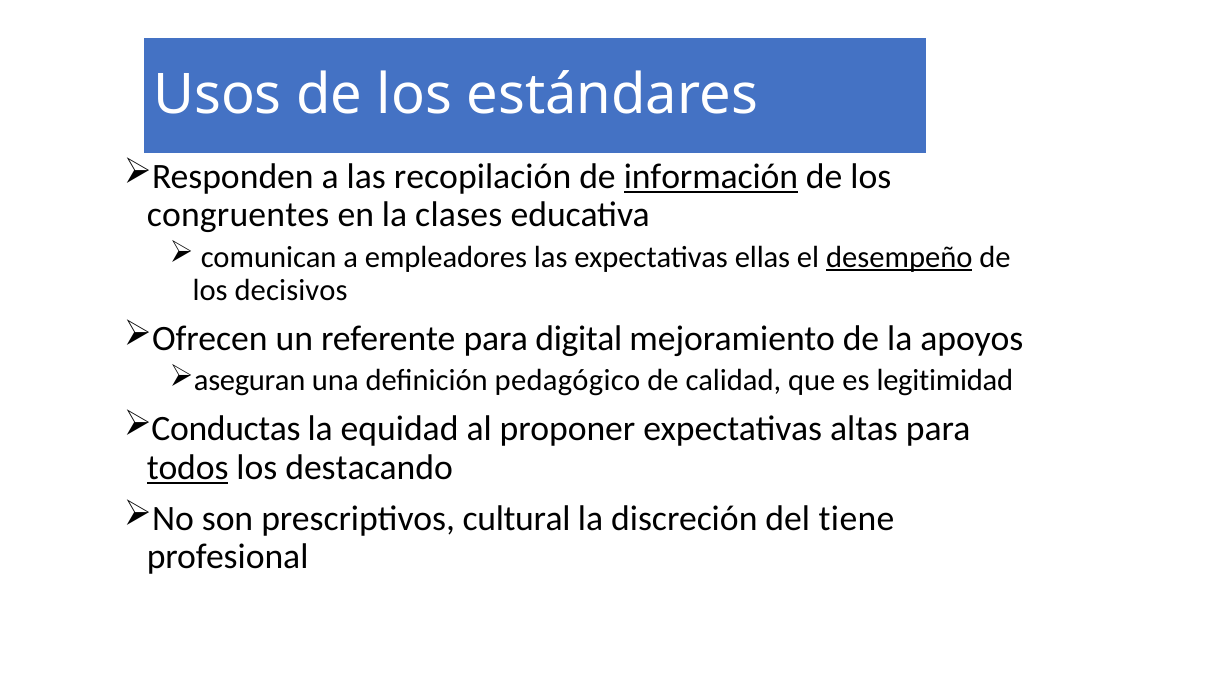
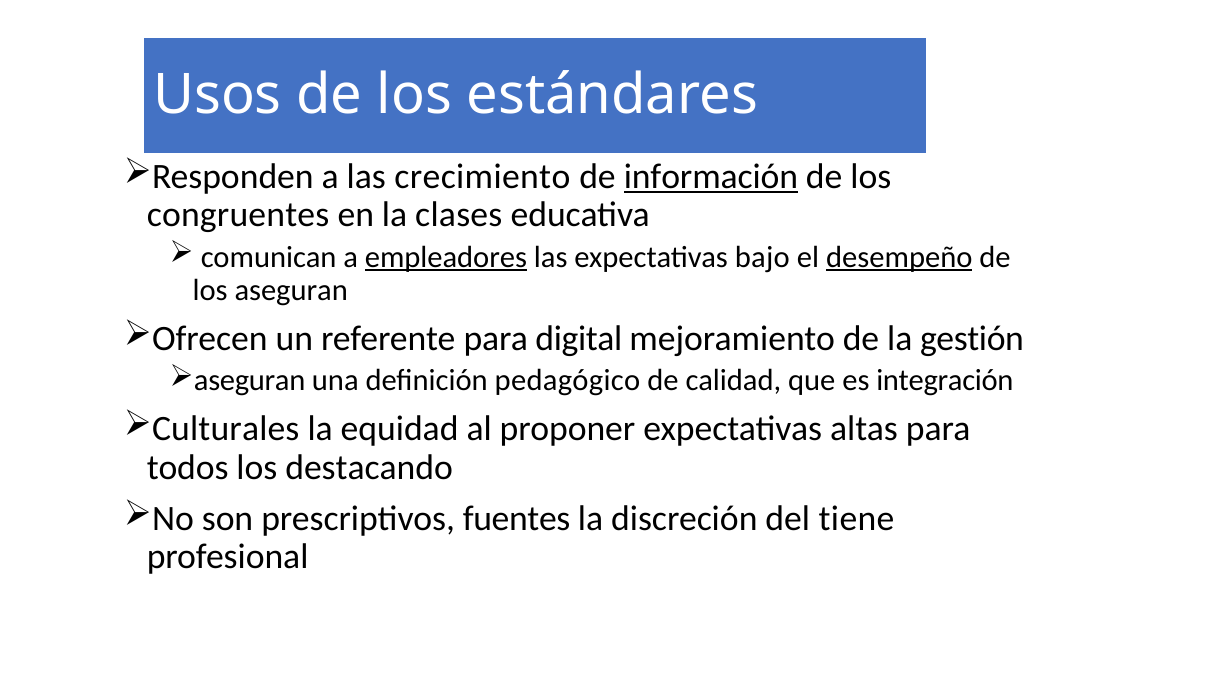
recopilación: recopilación -> crecimiento (482, 176)
empleadores underline: none -> present (446, 257)
ellas: ellas -> bajo (762, 257)
los decisivos: decisivos -> aseguran (291, 290)
apoyos: apoyos -> gestión (972, 338)
legitimidad: legitimidad -> integración (945, 381)
Conductas: Conductas -> Culturales (226, 429)
todos underline: present -> none (188, 468)
cultural: cultural -> fuentes (517, 519)
